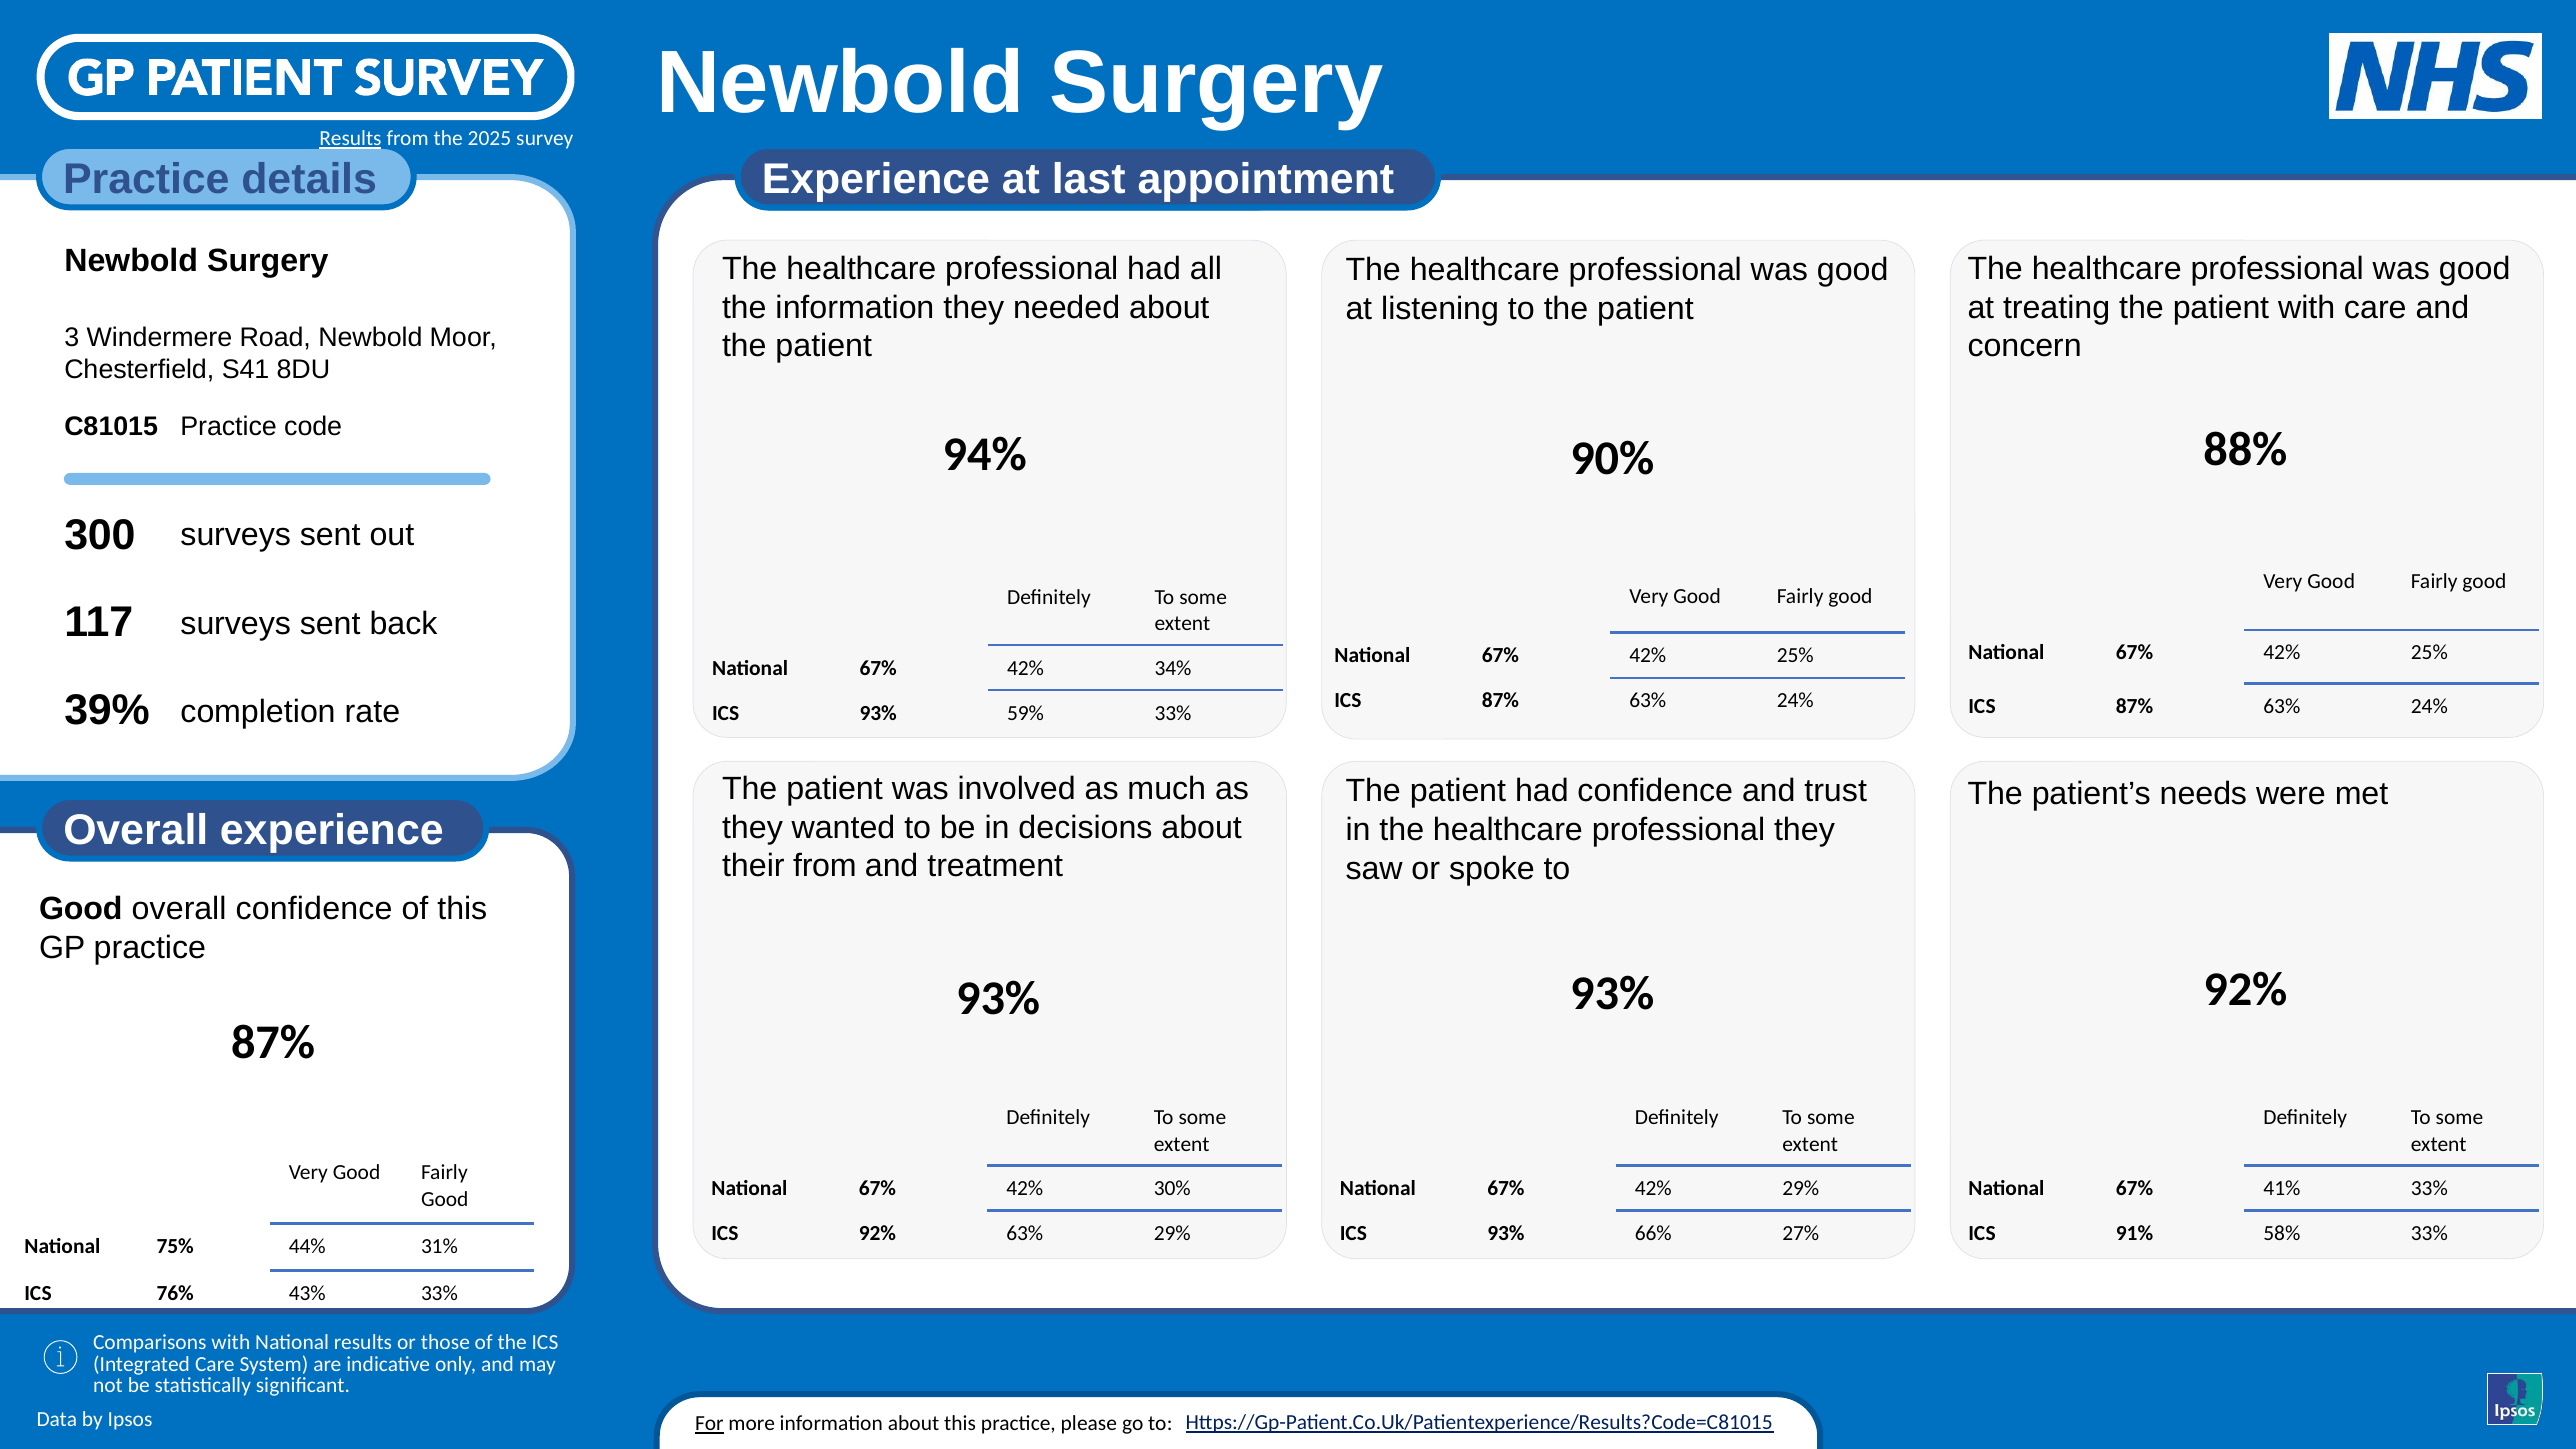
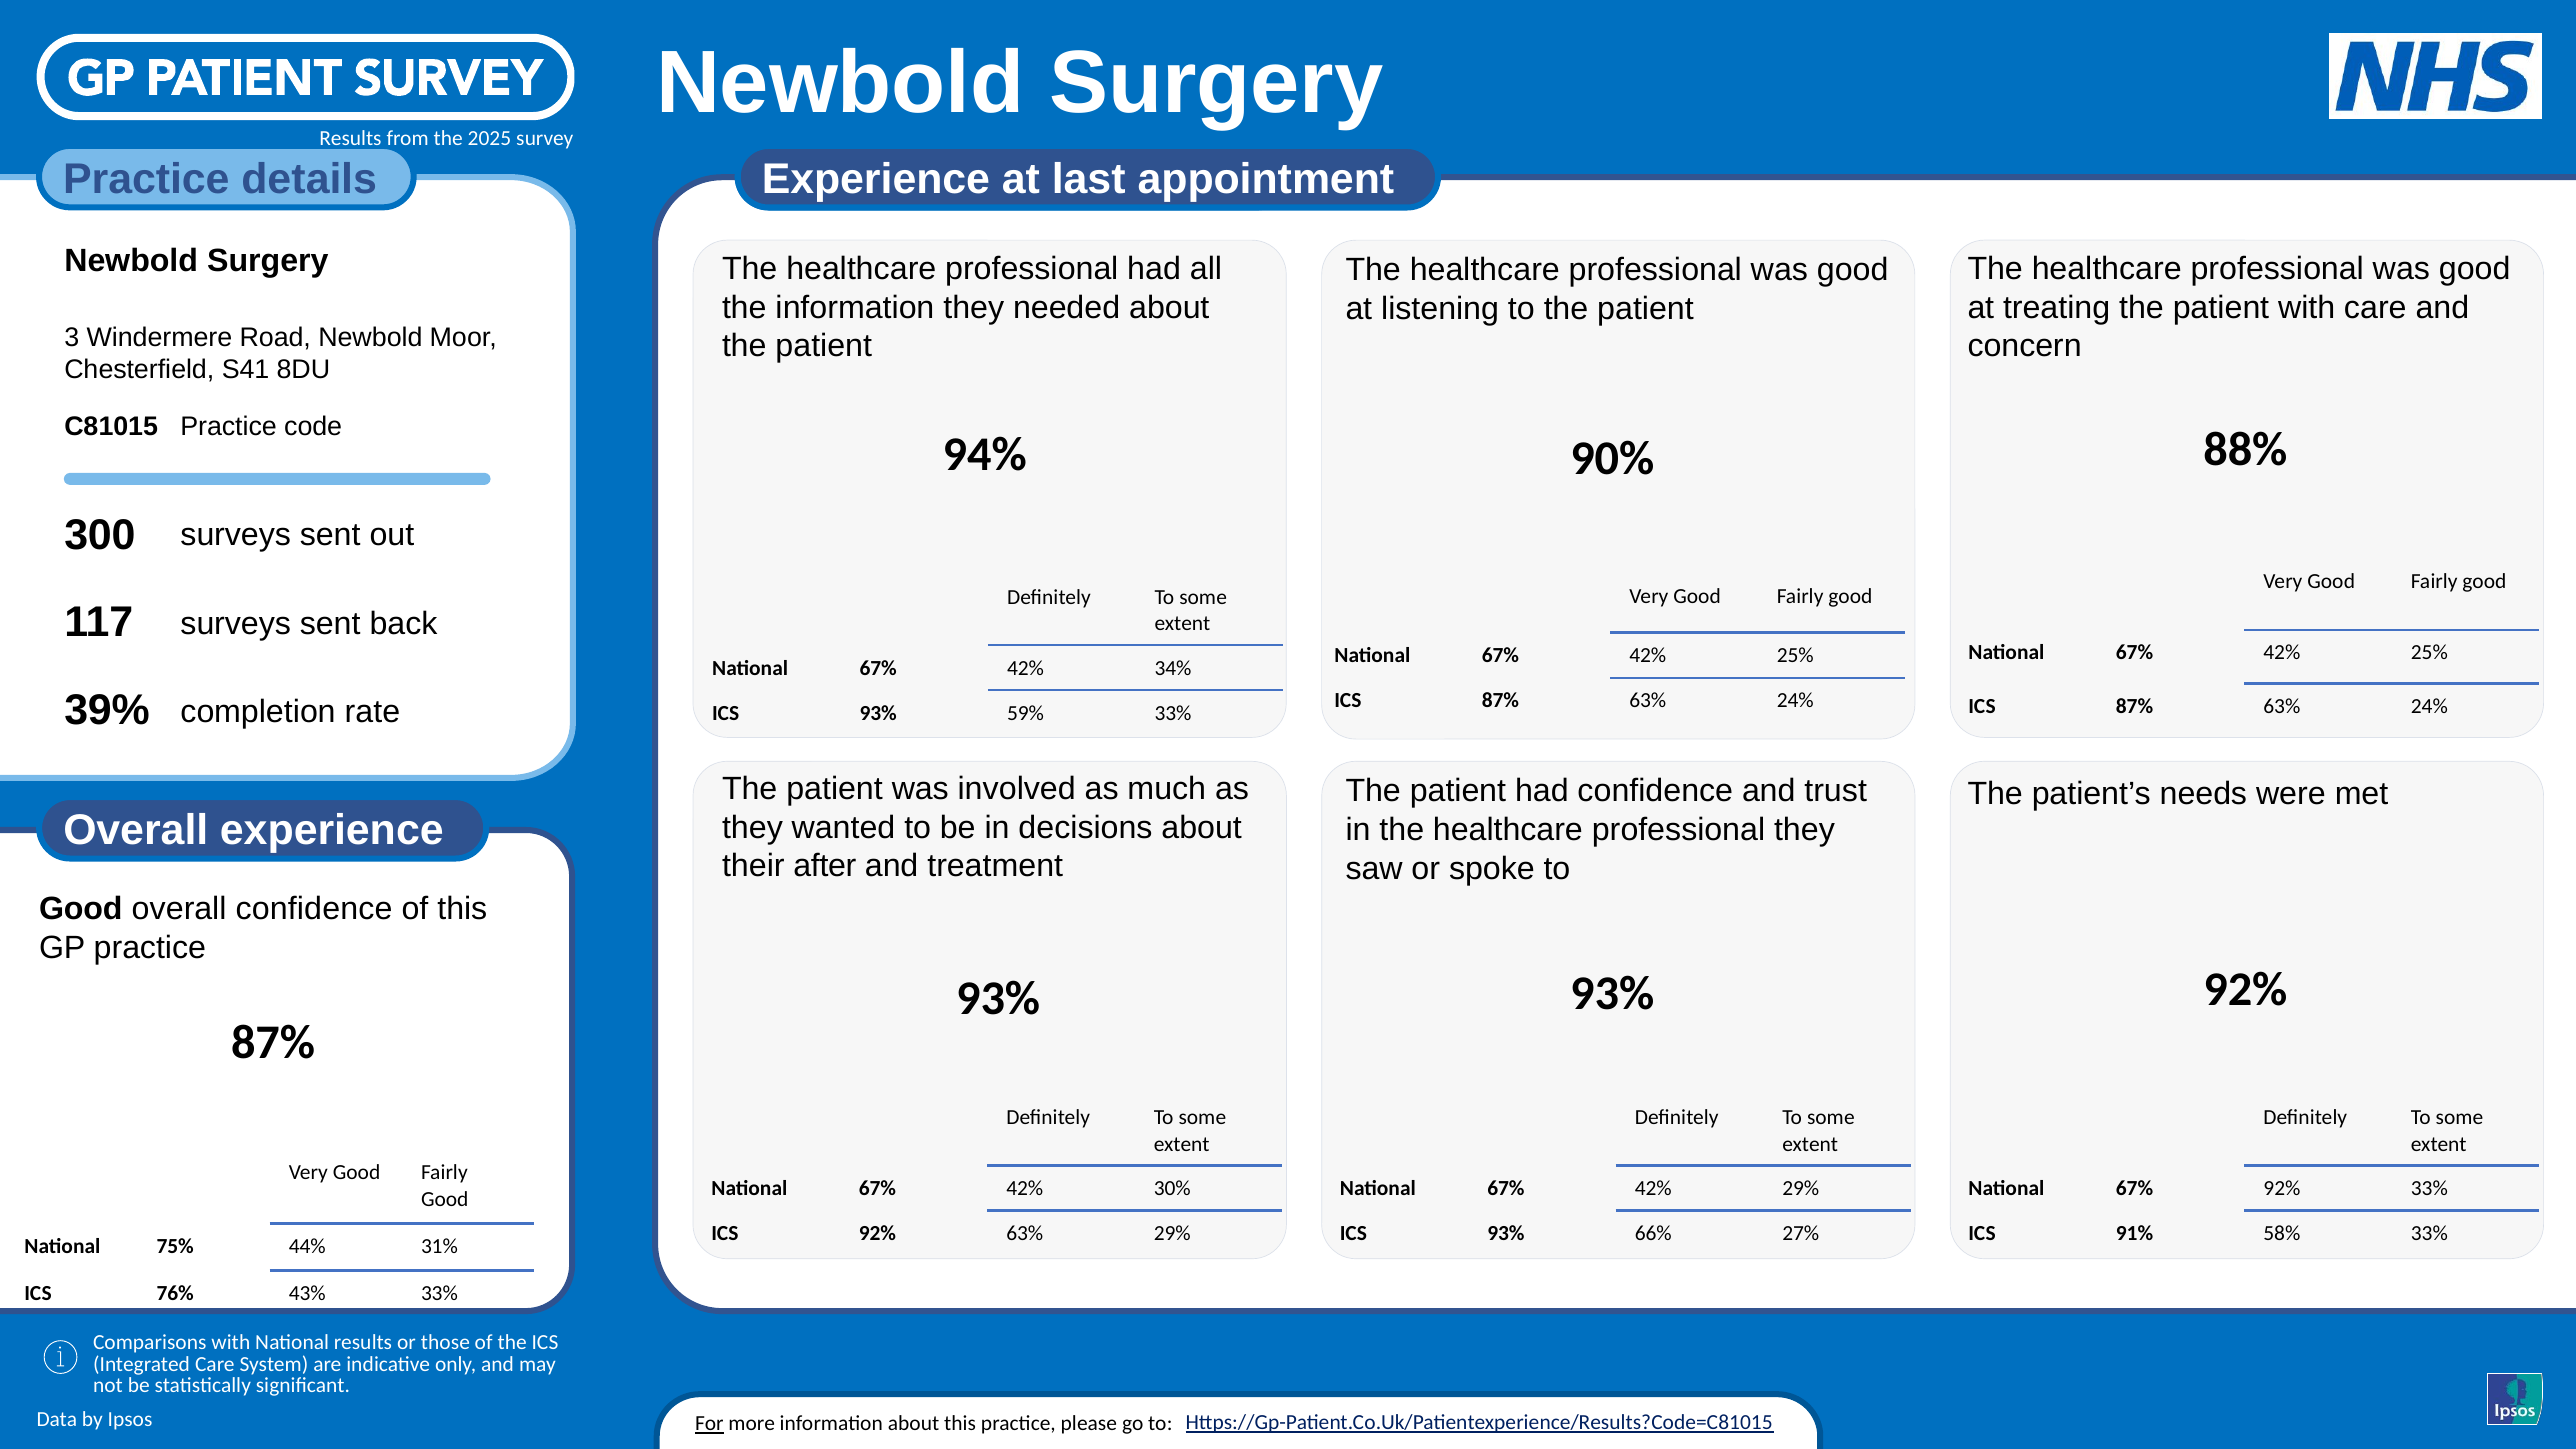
Results underline: present -> none (350, 139)
their from: from -> after (825, 866)
67% 41%: 41% -> 92% (2282, 1189)
